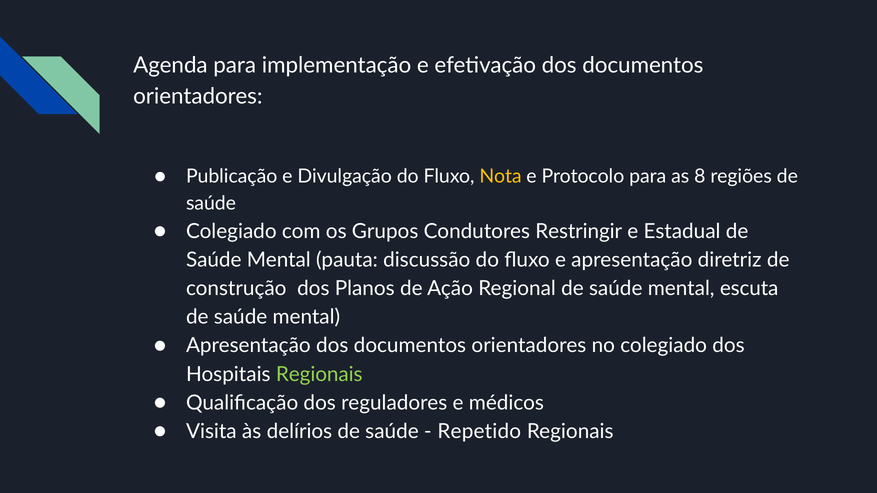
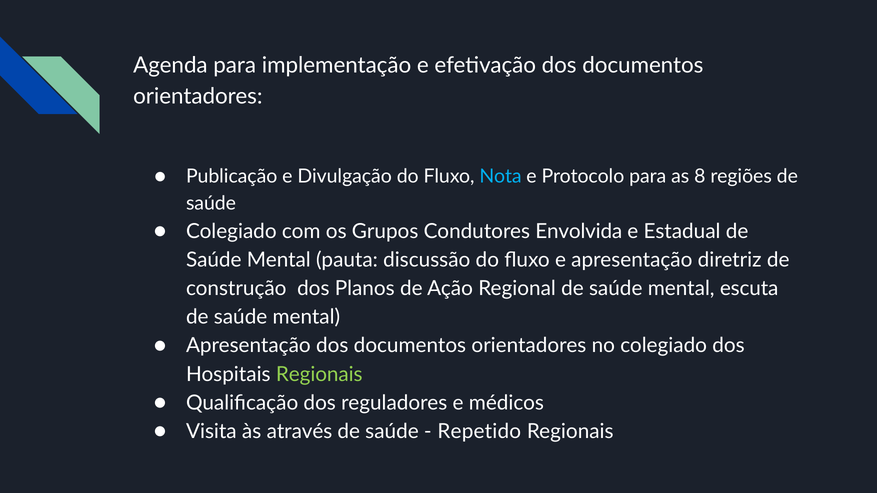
Nota colour: yellow -> light blue (500, 177)
Restringir: Restringir -> Envolvida (579, 231)
delírios: delírios -> através (299, 432)
